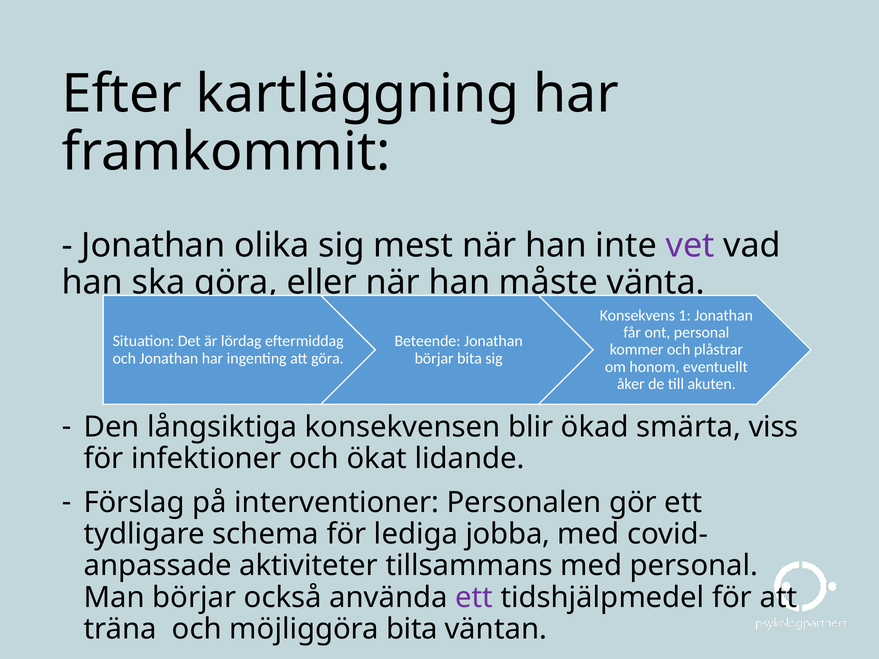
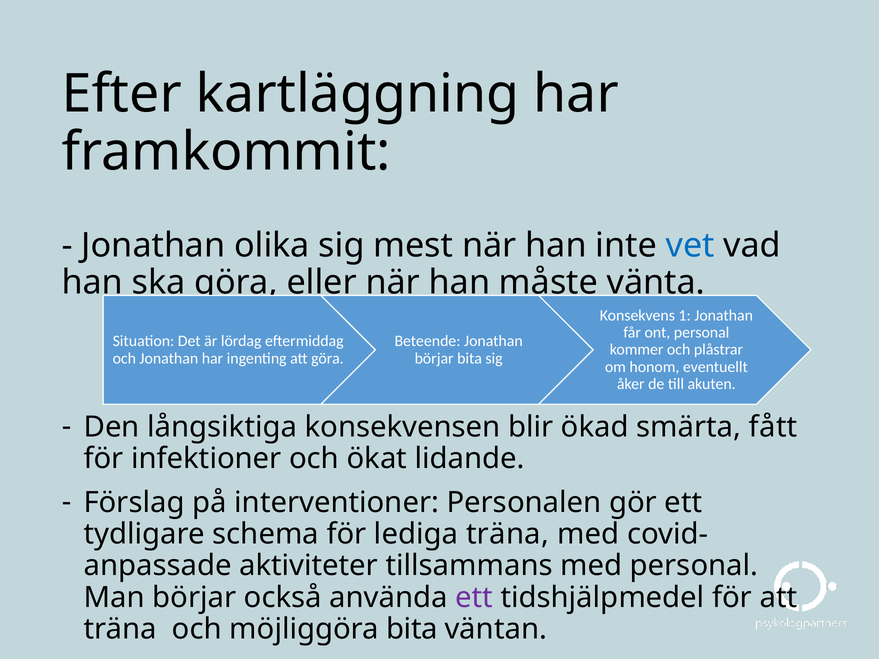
vet colour: purple -> blue (690, 246)
viss: viss -> fått (773, 427)
lediga jobba: jobba -> träna (508, 534)
